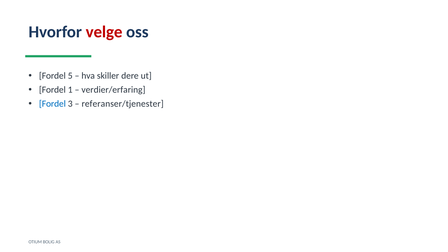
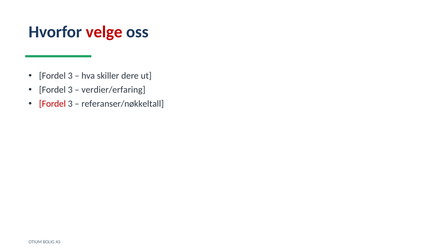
5: 5 -> 3 (70, 76)
1: 1 -> 3 (70, 90)
Fordel colour: blue -> red (52, 104)
referanser/tjenester: referanser/tjenester -> referanser/nøkkeltall (123, 104)
